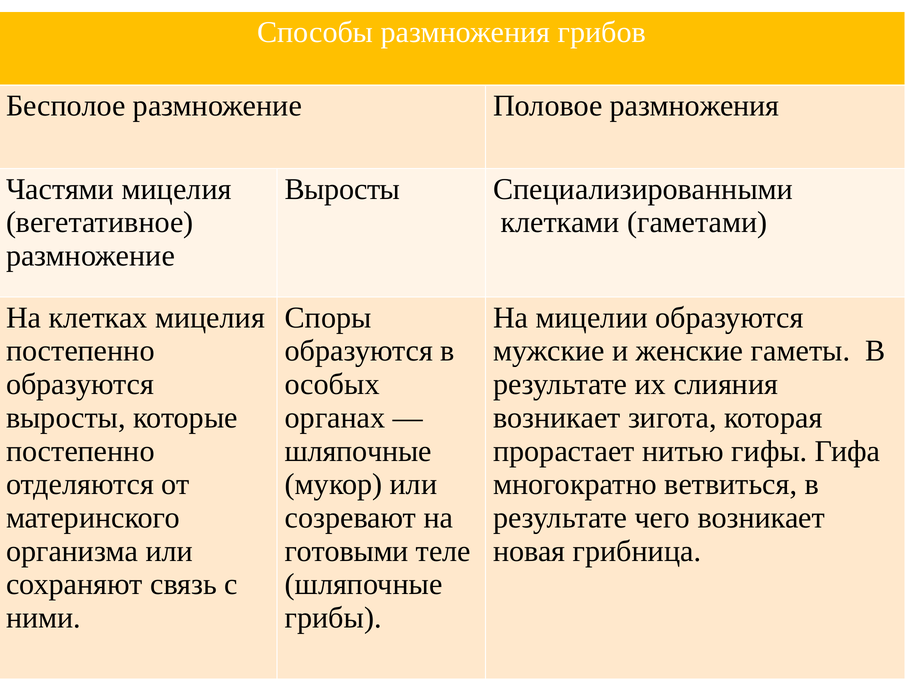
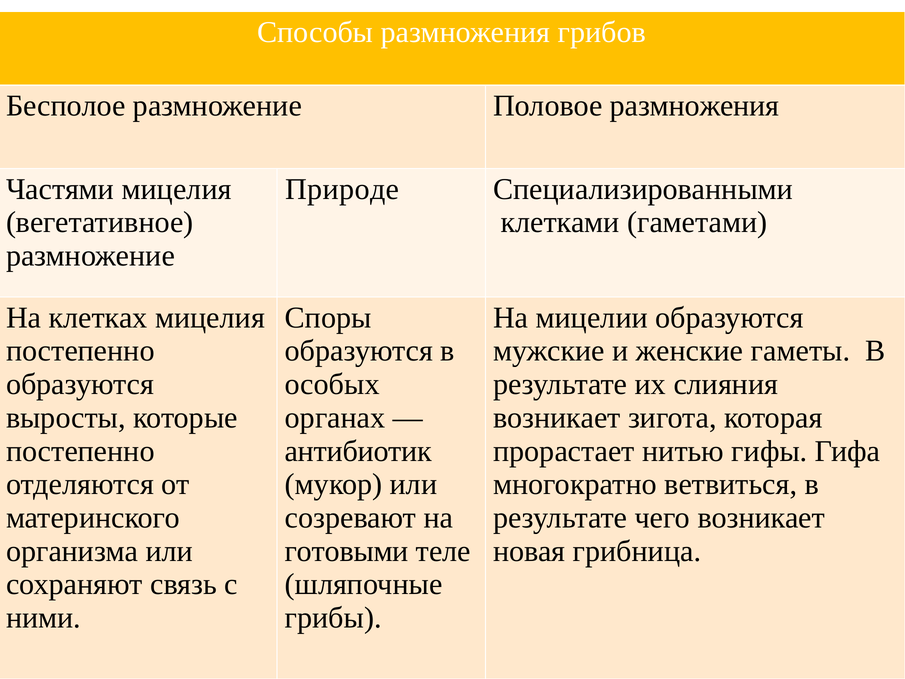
Выросты: Выросты -> Природе (342, 189)
шляпочные: шляпочные -> антибиотик (358, 451)
